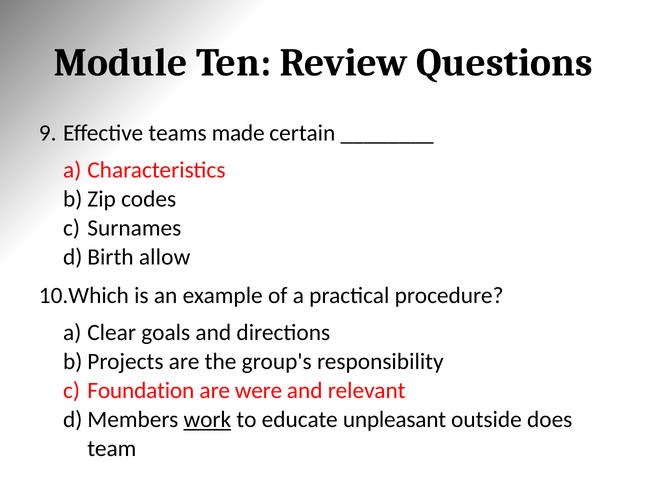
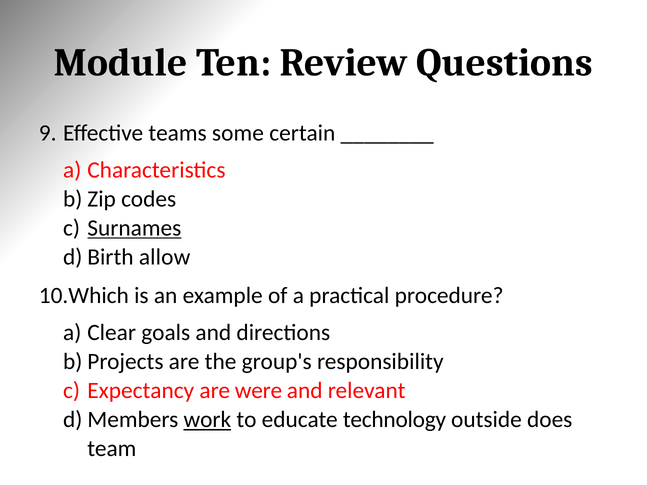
made: made -> some (238, 133)
Surnames underline: none -> present (134, 228)
Foundation: Foundation -> Expectancy (141, 391)
unpleasant: unpleasant -> technology (394, 420)
